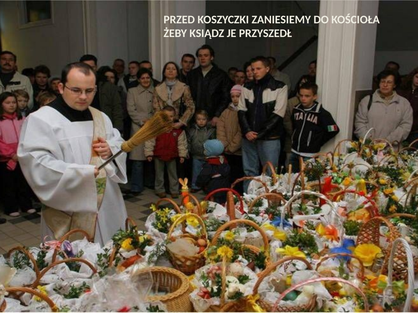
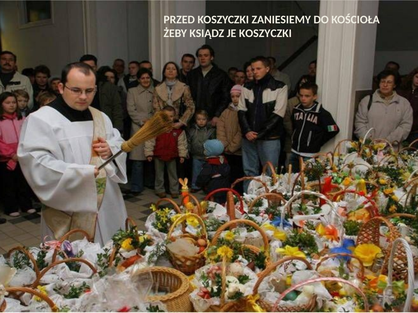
JE PRZYSZEDŁ: PRZYSZEDŁ -> KOSZYCZKI (265, 34)
